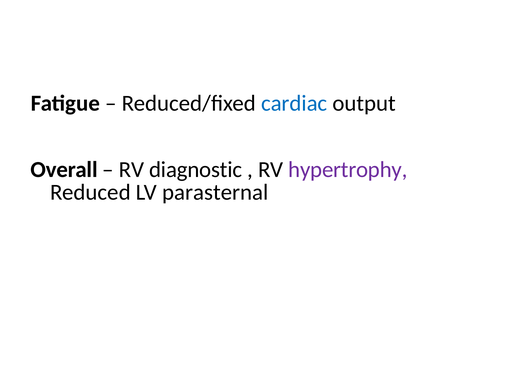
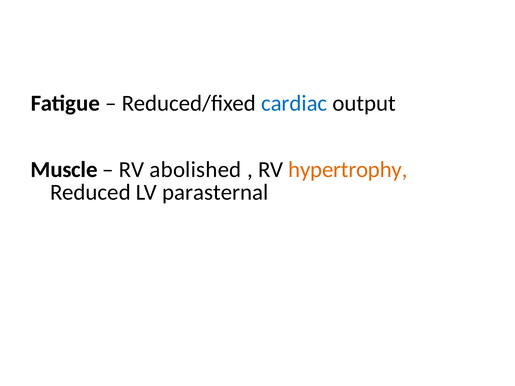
Overall: Overall -> Muscle (64, 170)
diagnostic: diagnostic -> abolished (195, 170)
hypertrophy colour: purple -> orange (348, 170)
